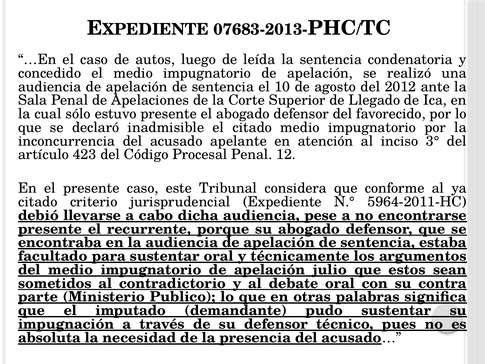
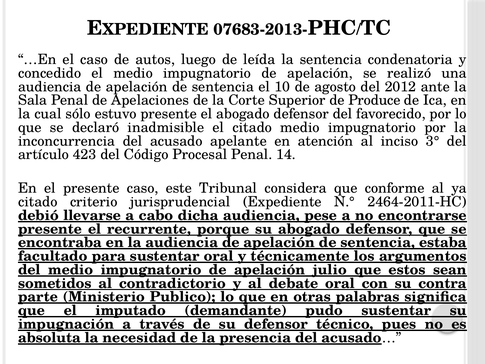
Llegado: Llegado -> Produce (374, 100)
12: 12 -> 14 (286, 155)
5964-2011-HC: 5964-2011-HC -> 2464-2011-HC (417, 202)
